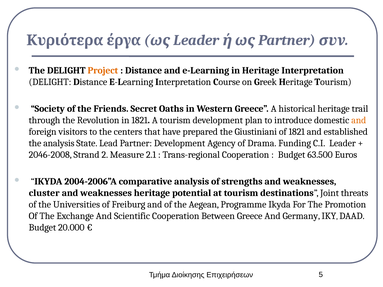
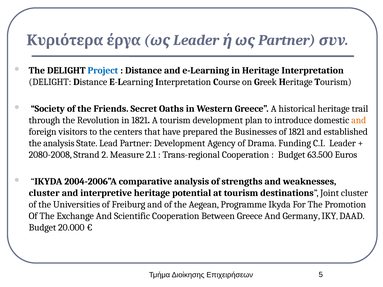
Project colour: orange -> blue (103, 71)
Giustiniani: Giustiniani -> Businesses (256, 132)
2046-2008: 2046-2008 -> 2080-2008 (50, 155)
weaknesses: weaknesses -> interpretive (106, 193)
Joint threats: threats -> cluster (354, 193)
